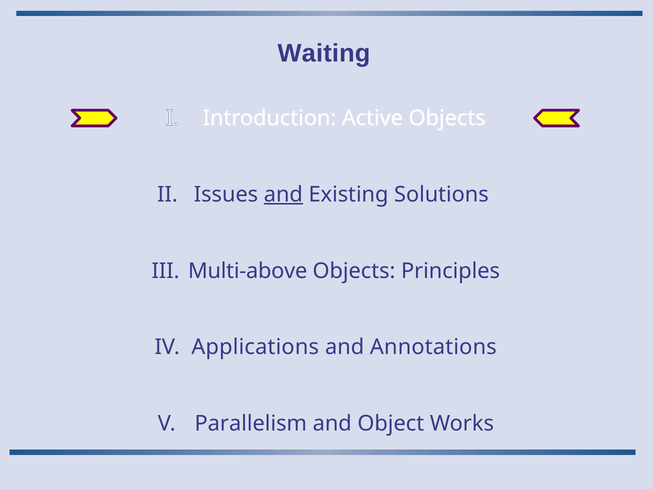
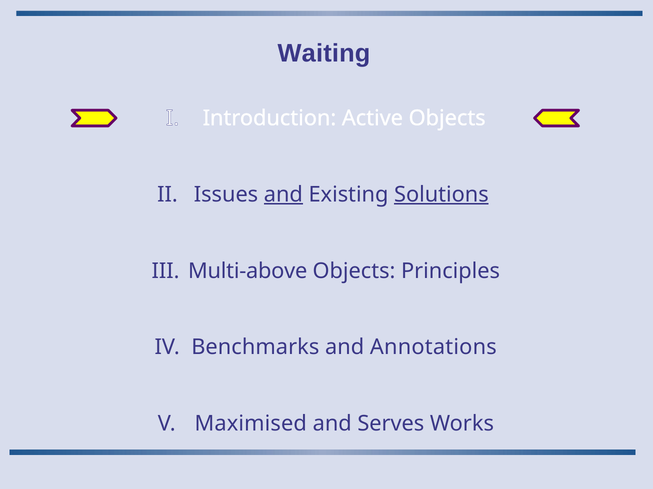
Solutions underline: none -> present (441, 195)
Applications: Applications -> Benchmarks (255, 348)
Parallelism: Parallelism -> Maximised (251, 424)
Object: Object -> Serves (391, 424)
